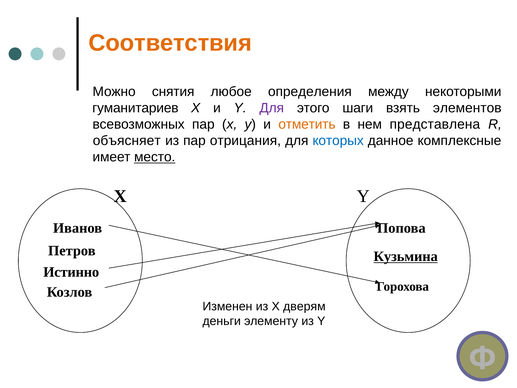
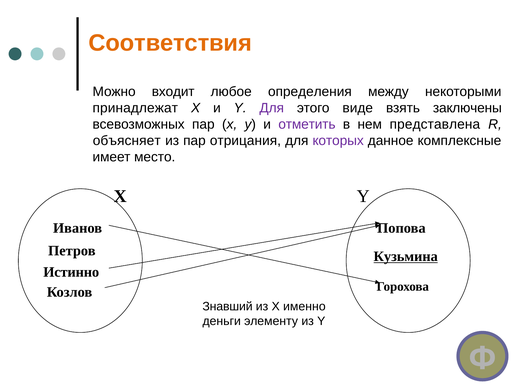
снятия: снятия -> входит (173, 92)
гуманитариев: гуманитариев -> принадлежат (135, 108)
шаги: шаги -> виде (358, 108)
элементов: элементов -> заключены (467, 108)
отметить colour: orange -> purple (307, 124)
которых colour: blue -> purple (338, 141)
место underline: present -> none (155, 157)
Изменен: Изменен -> Знавший (228, 306)
дверям: дверям -> именно (304, 306)
